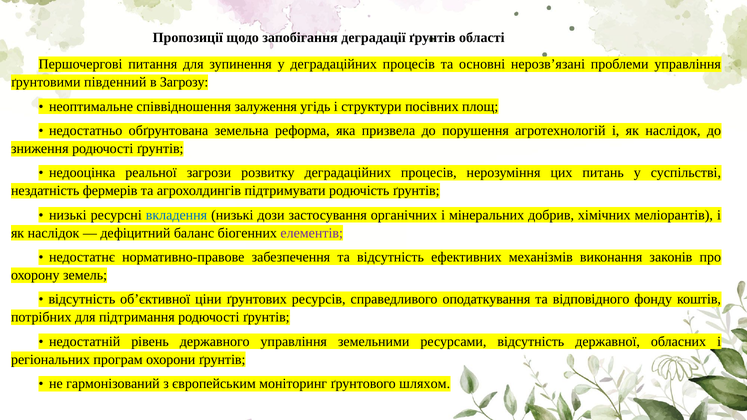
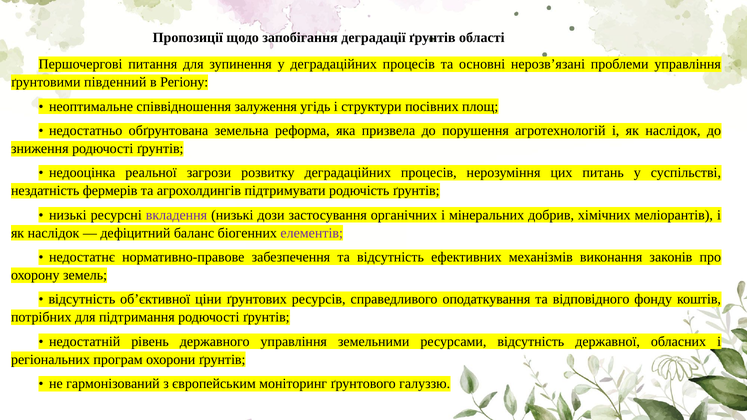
Загрозу: Загрозу -> Регіону (184, 82)
вкладення colour: blue -> purple (176, 215)
шляхом: шляхом -> галуззю (425, 384)
